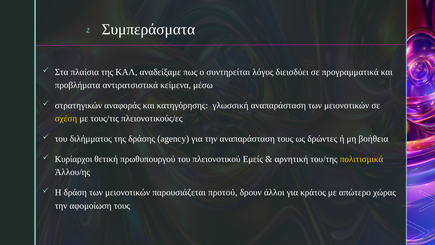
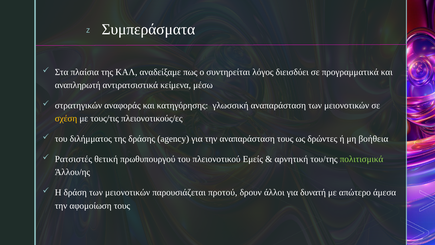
προβλήματα: προβλήματα -> αναπληρωτή (78, 85)
Κυρίαρχοι: Κυρίαρχοι -> Ρατσιστές (73, 159)
πολιτισμικά colour: yellow -> light green (362, 159)
κράτος: κράτος -> δυνατή (313, 192)
χώρας: χώρας -> άμεσα (385, 192)
